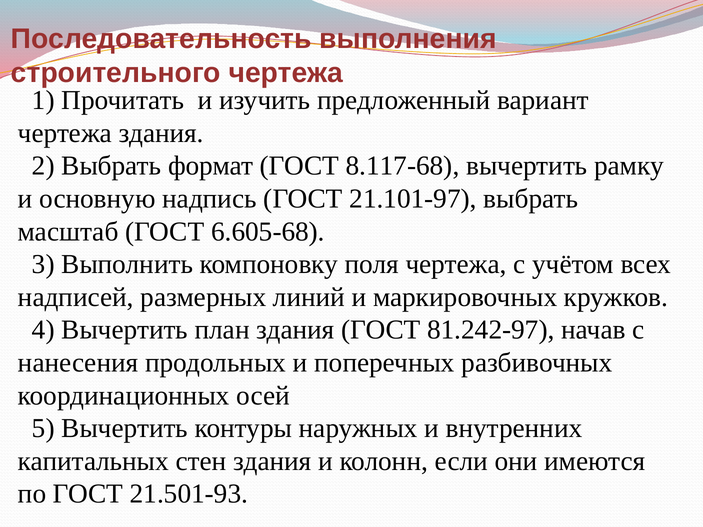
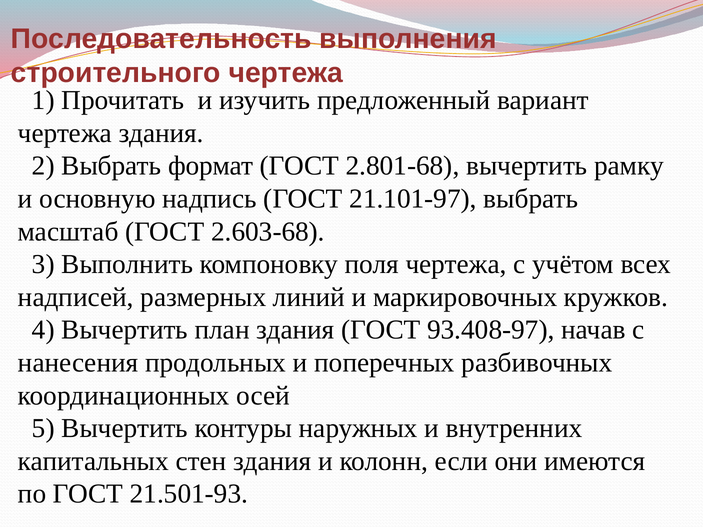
8.117-68: 8.117-68 -> 2.801-68 (403, 166)
6.605-68: 6.605-68 -> 2.603-68 (268, 232)
81.242-97: 81.242-97 -> 93.408-97 (491, 330)
